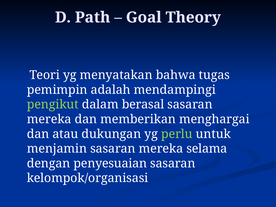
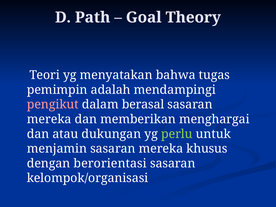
pengikut colour: light green -> pink (53, 105)
selama: selama -> khusus (207, 149)
penyesuaian: penyesuaian -> berorientasi (110, 163)
